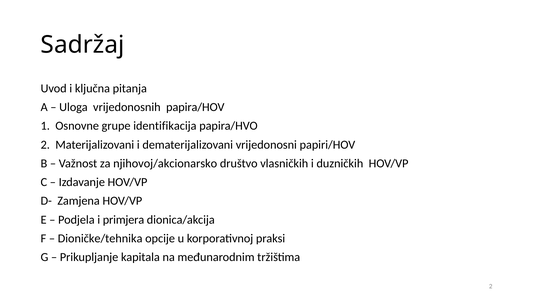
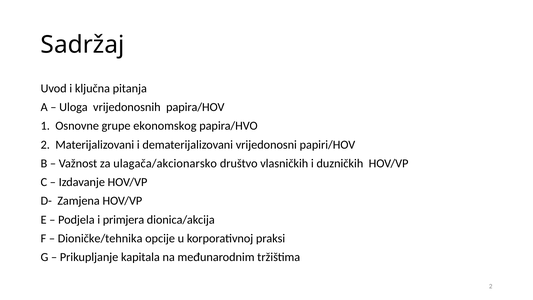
identifikacija: identifikacija -> ekonomskog (165, 126)
njihovoj/akcionarsko: njihovoj/akcionarsko -> ulagača/akcionarsko (165, 163)
